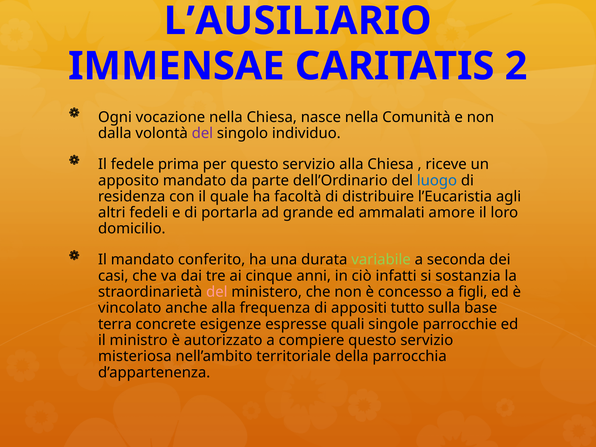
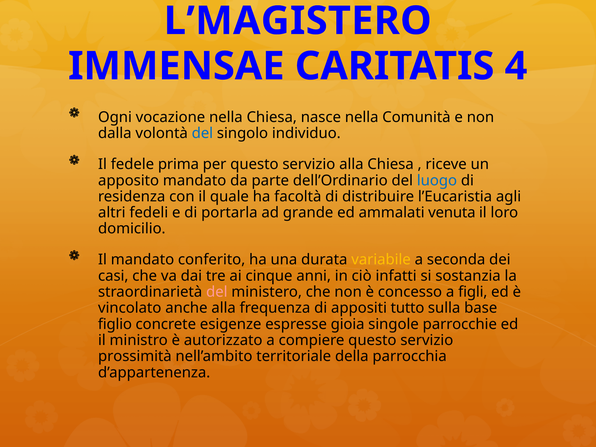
L’AUSILIARIO: L’AUSILIARIO -> L’MAGISTERO (298, 21)
2: 2 -> 4 (516, 66)
del colour: purple -> blue (202, 133)
amore: amore -> venuta (452, 213)
variabile colour: light green -> yellow (381, 260)
terra: terra -> figlio (115, 324)
quali: quali -> gioia (348, 324)
misteriosa: misteriosa -> prossimità (135, 356)
